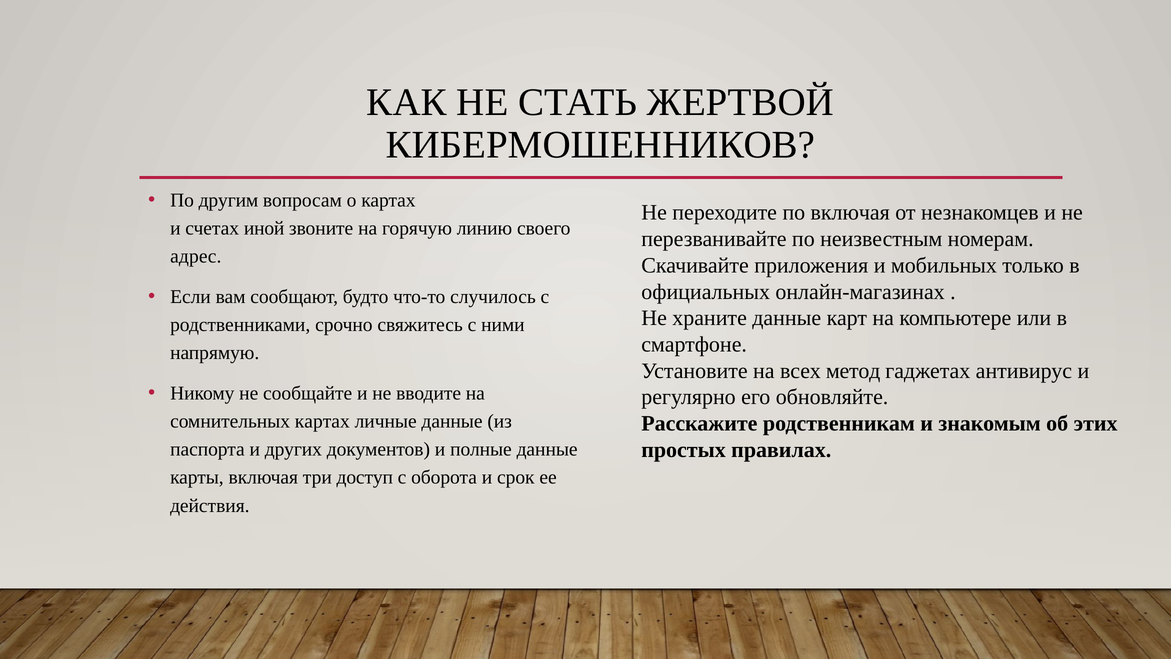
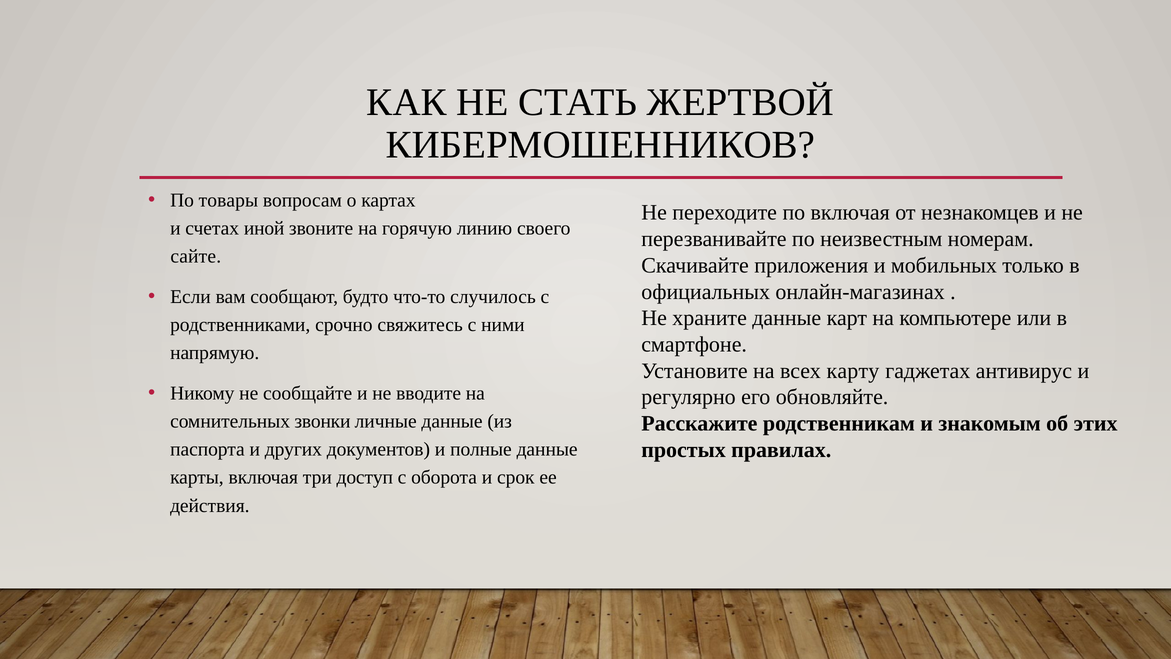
другим: другим -> товары (228, 200)
адрес: адрес -> сайте (196, 256)
метод: метод -> карту (853, 371)
сомнительных картах: картах -> звонки (322, 421)
